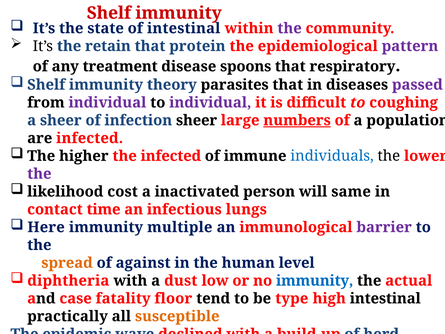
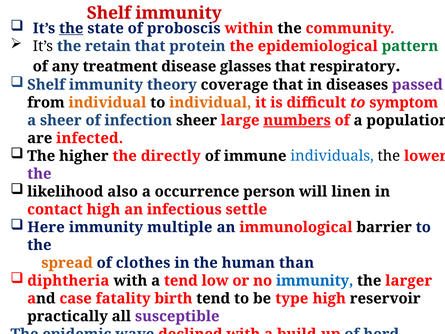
the underline: none -> present (71, 28)
of intestinal: intestinal -> proboscis (184, 28)
the colour: purple -> black (290, 28)
pattern colour: purple -> green (410, 46)
spoons: spoons -> glasses (246, 66)
parasites: parasites -> coverage (235, 85)
individual colour: purple -> orange (107, 102)
individual colour: purple -> orange (210, 102)
coughing: coughing -> symptom (404, 102)
the infected: infected -> directly (171, 156)
cost: cost -> also (123, 191)
inactivated: inactivated -> occurrence (197, 191)
same: same -> linen (351, 191)
contact time: time -> high (103, 209)
lungs: lungs -> settle (246, 209)
barrier colour: purple -> black (384, 227)
against: against -> clothes (143, 263)
level: level -> than (297, 263)
a dust: dust -> tend (181, 280)
actual: actual -> larger (409, 280)
floor: floor -> birth (173, 298)
high intestinal: intestinal -> reservoir (385, 298)
susceptible colour: orange -> purple (177, 316)
